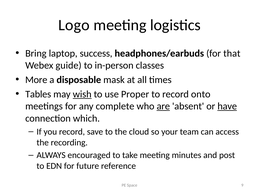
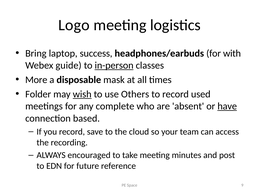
that: that -> with (232, 53)
in-person underline: none -> present (114, 65)
Tables: Tables -> Folder (38, 94)
Proper: Proper -> Others (135, 94)
onto: onto -> used (201, 94)
are underline: present -> none (163, 106)
which: which -> based (86, 118)
